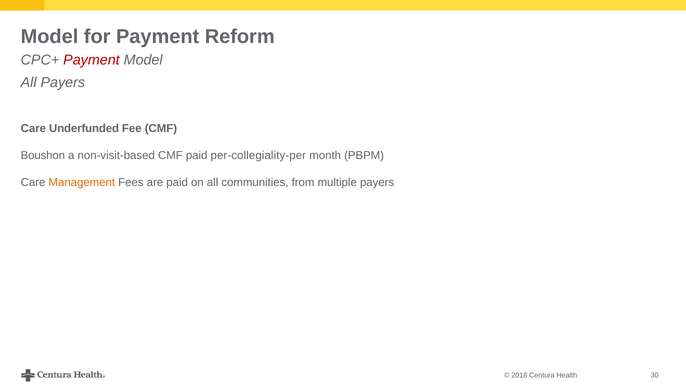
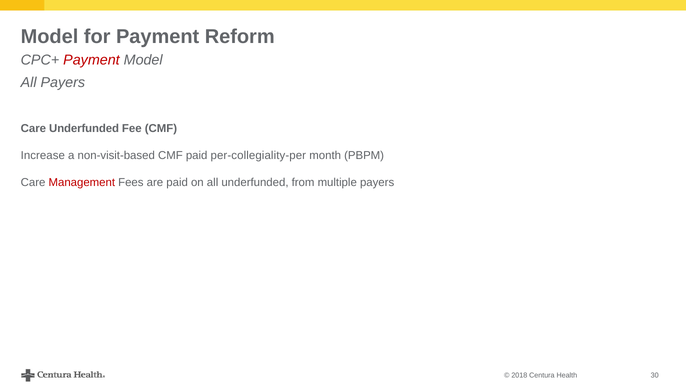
Boushon: Boushon -> Increase (43, 155)
Management colour: orange -> red (82, 183)
all communities: communities -> underfunded (255, 183)
